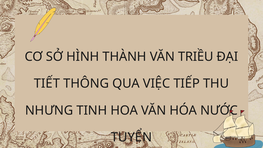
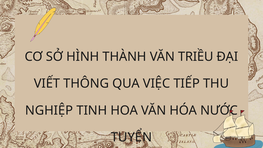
TIẾT: TIẾT -> VIẾT (47, 83)
NHƯNG: NHƯNG -> NGHIỆP (49, 110)
